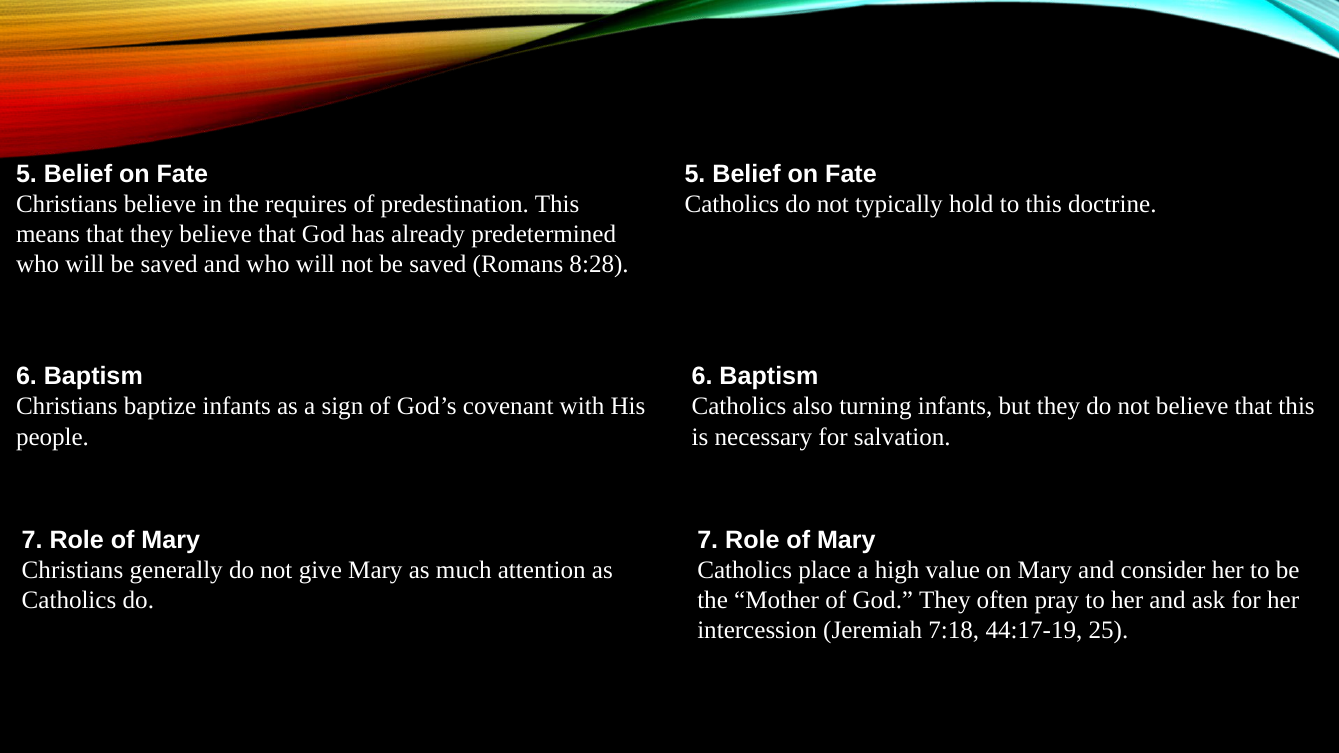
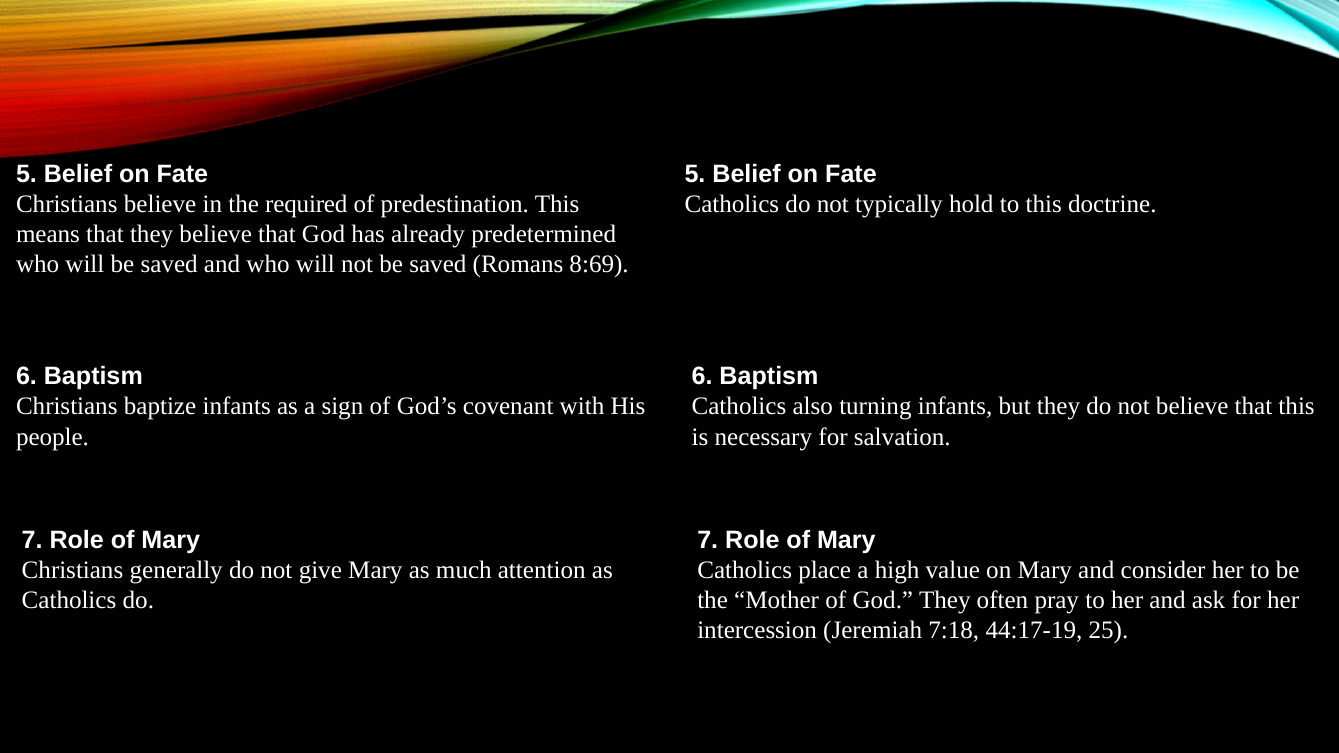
requires: requires -> required (306, 204)
8:28: 8:28 -> 8:69 (599, 265)
